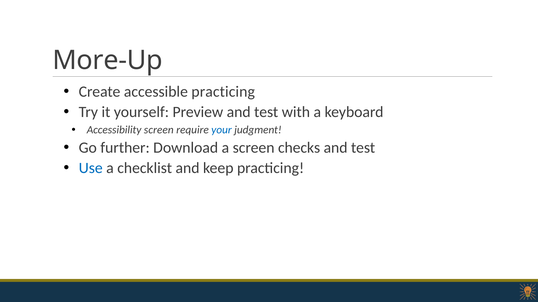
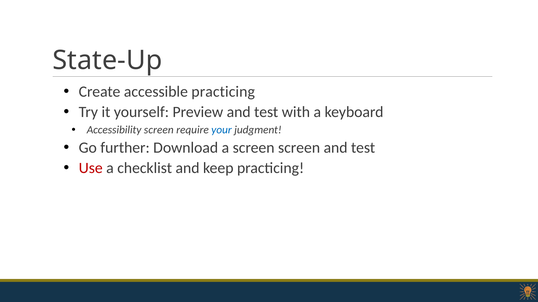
More-Up: More-Up -> State-Up (107, 60)
screen checks: checks -> screen (299, 148)
Use colour: blue -> red (91, 168)
